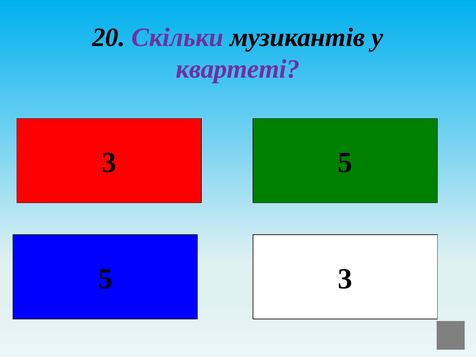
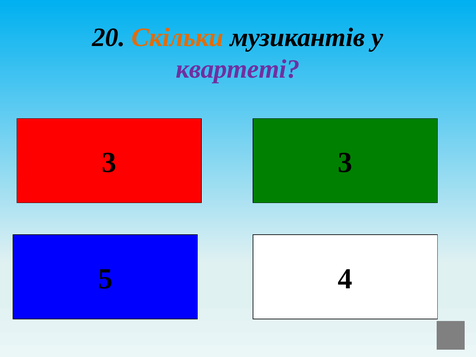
Скільки colour: purple -> orange (178, 37)
3 5: 5 -> 3 (345, 163)
5 3: 3 -> 4 (345, 279)
